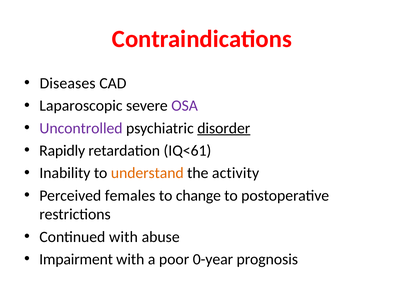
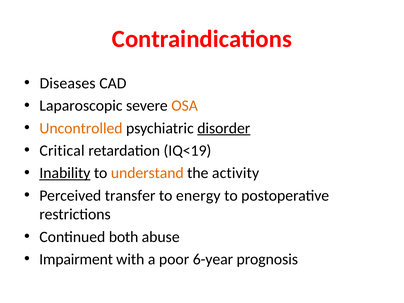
OSA colour: purple -> orange (185, 106)
Uncontrolled colour: purple -> orange (81, 128)
Rapidly: Rapidly -> Critical (62, 151)
IQ<61: IQ<61 -> IQ<19 (187, 151)
Inability underline: none -> present (65, 173)
females: females -> transfer (130, 196)
change: change -> energy (198, 196)
Continued with: with -> both (124, 237)
0-year: 0-year -> 6-year (213, 259)
